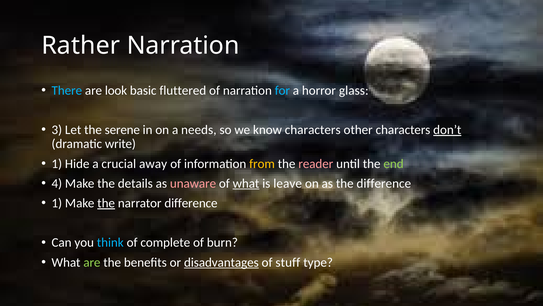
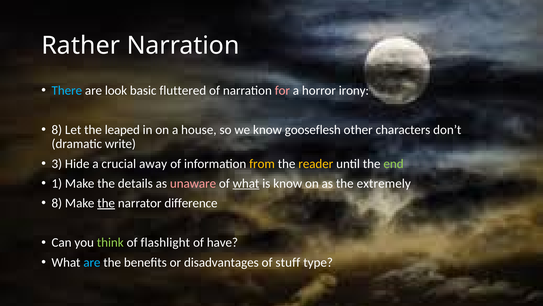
for colour: light blue -> pink (282, 90)
glass: glass -> irony (354, 90)
3: 3 -> 8 (57, 130)
serene: serene -> leaped (122, 130)
needs: needs -> house (199, 130)
know characters: characters -> gooseflesh (313, 130)
don’t underline: present -> none (447, 130)
1: 1 -> 3 (57, 163)
reader colour: pink -> yellow (316, 163)
4: 4 -> 1 (57, 183)
is leave: leave -> know (288, 183)
the difference: difference -> extremely (384, 183)
1: 1 -> 8 (57, 203)
think colour: light blue -> light green (110, 242)
complete: complete -> flashlight (165, 242)
burn: burn -> have (222, 242)
are colour: light green -> light blue (92, 262)
disadvantages underline: present -> none (221, 262)
